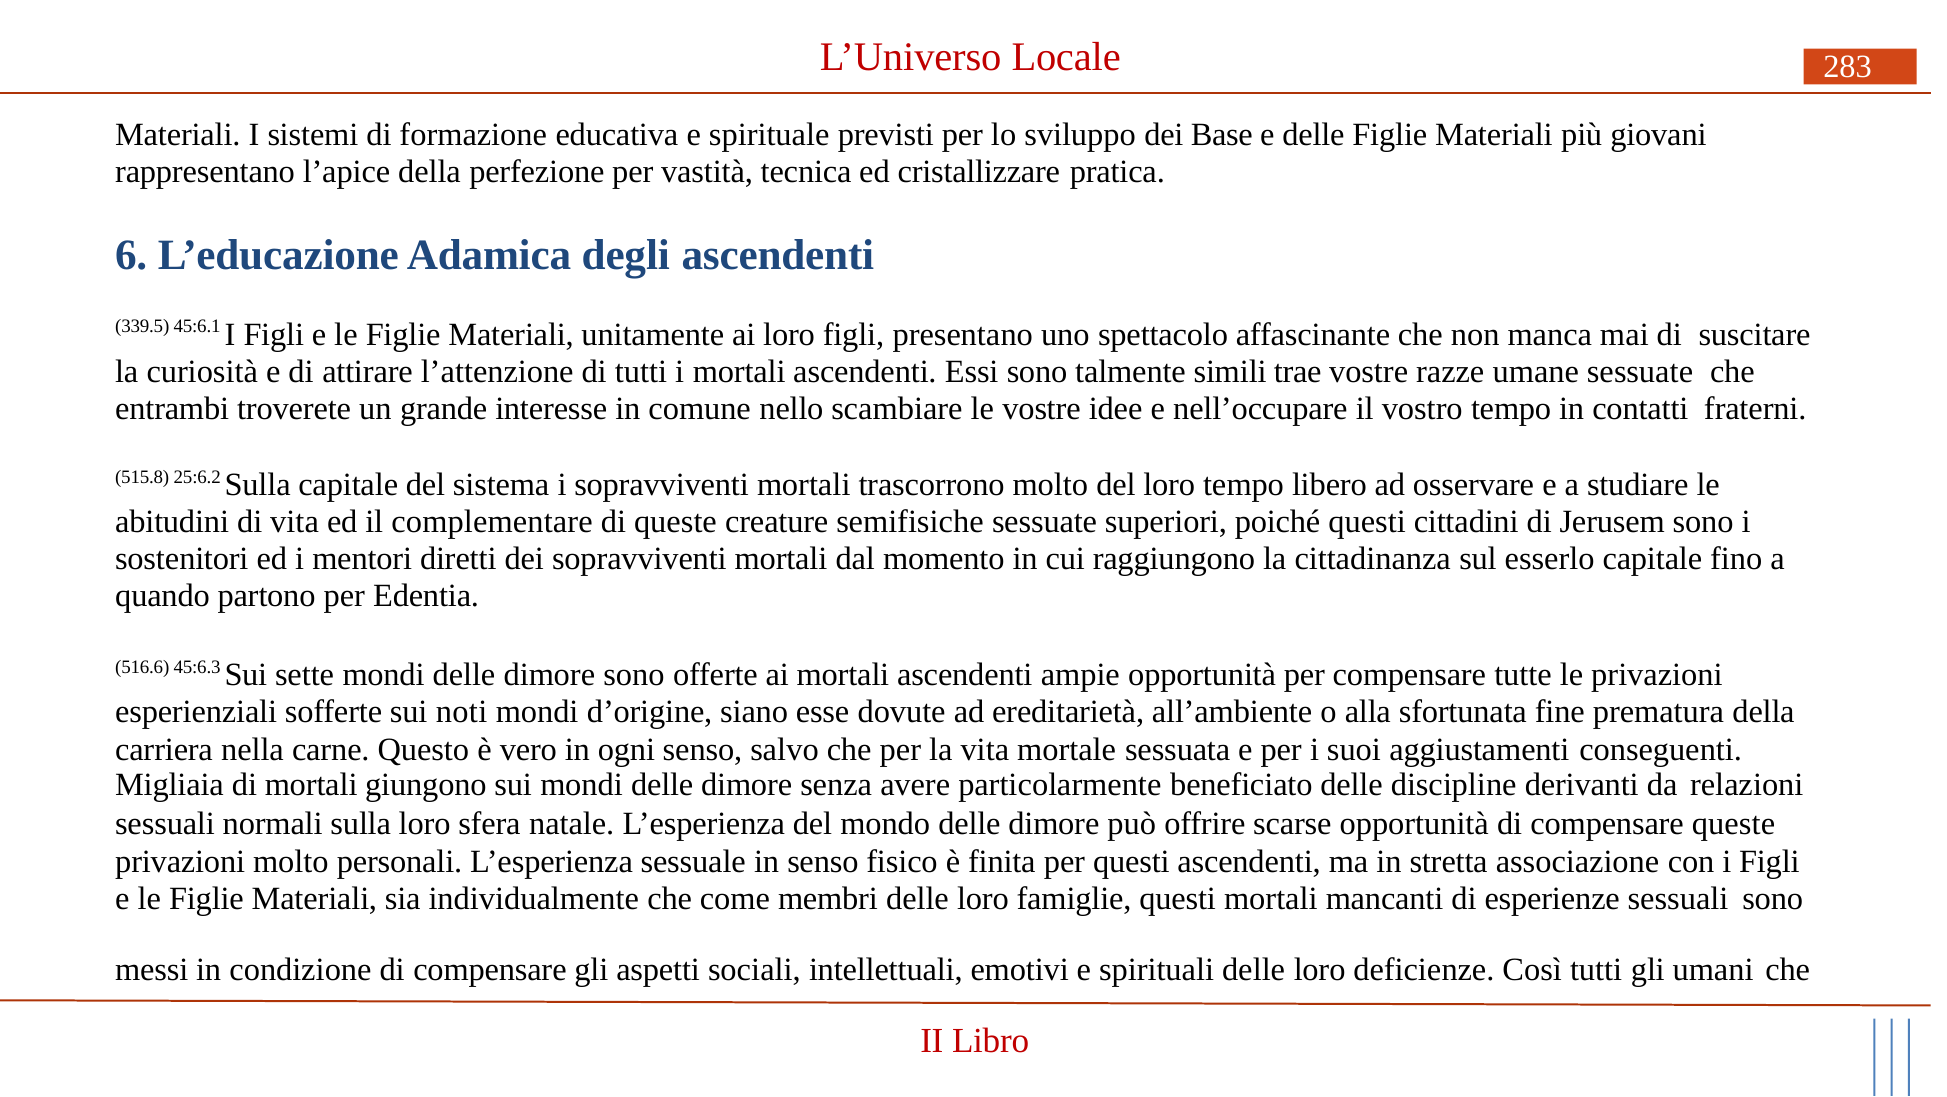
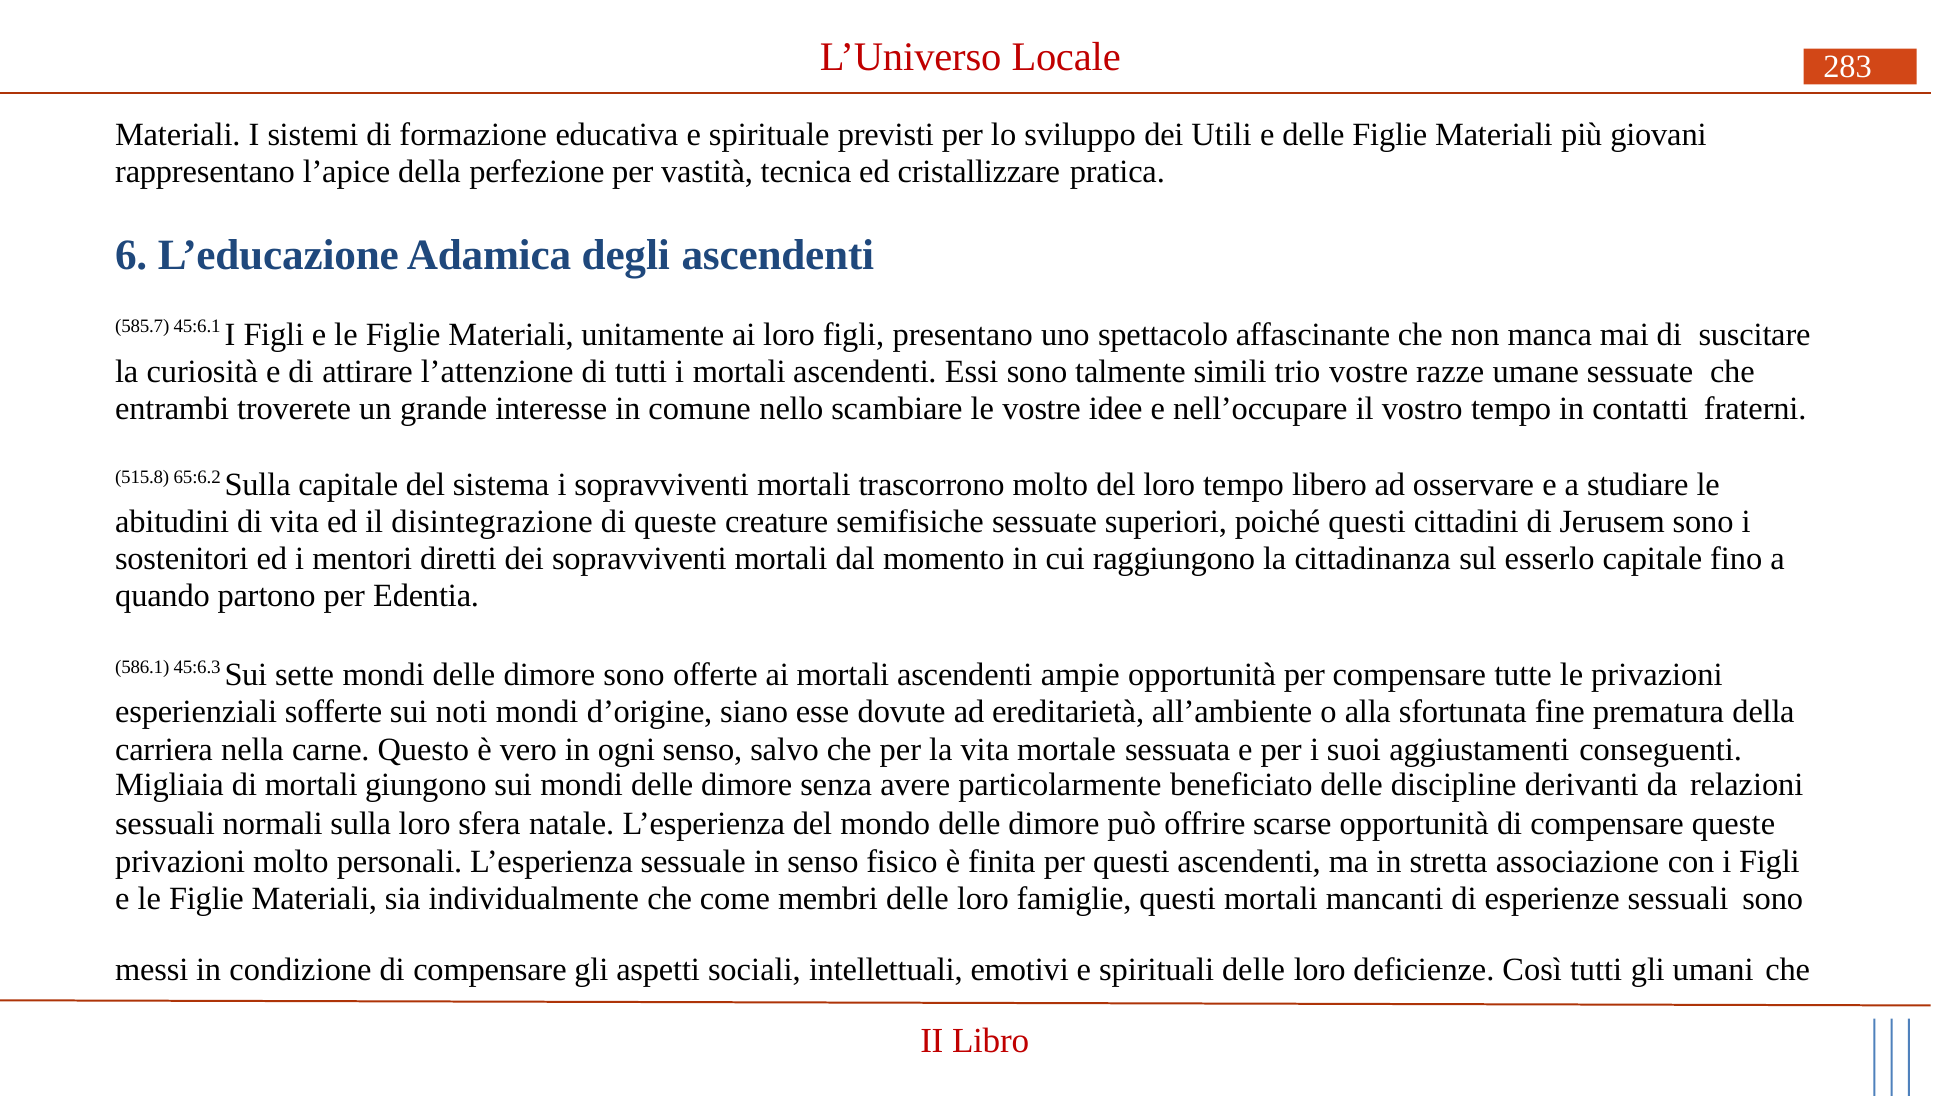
Base: Base -> Utili (1222, 135)
339.5: 339.5 -> 585.7 (142, 326)
trae: trae -> trio (1297, 371)
25:6.2: 25:6.2 -> 65:6.2 (197, 477)
complementare: complementare -> disintegrazione (492, 522)
516.6: 516.6 -> 586.1 (142, 667)
